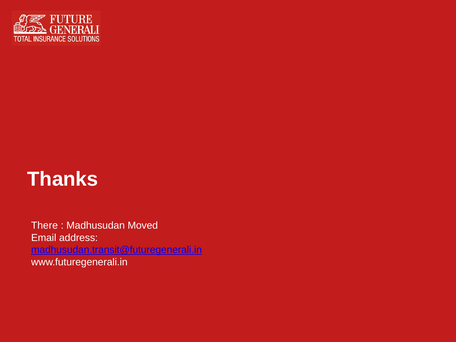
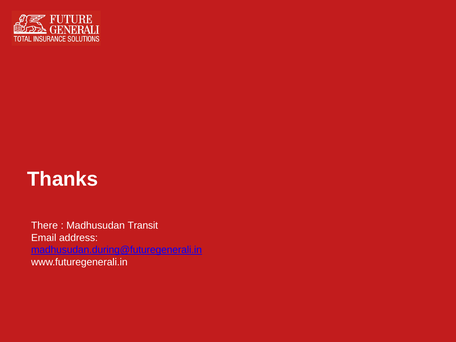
Moved: Moved -> Transit (143, 226)
madhusudan.transit@futuregenerali.in: madhusudan.transit@futuregenerali.in -> madhusudan.during@futuregenerali.in (117, 250)
